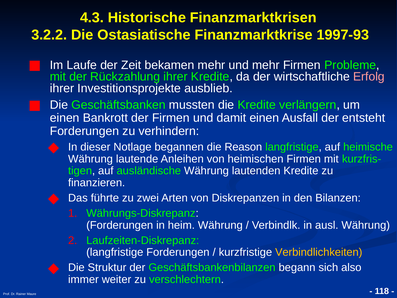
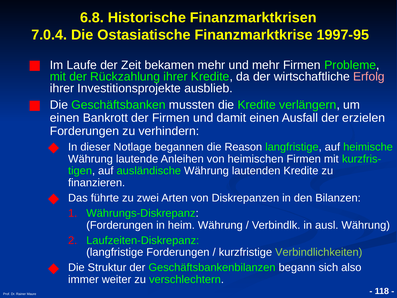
4.3: 4.3 -> 6.8 (92, 18)
3.2.2: 3.2.2 -> 7.0.4 (49, 35)
1997-93: 1997-93 -> 1997-95 (343, 35)
entsteht: entsteht -> erzielen (364, 118)
Verbindlichkeiten colour: yellow -> light green (319, 252)
